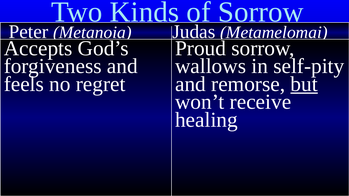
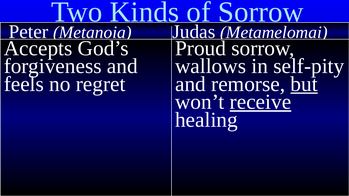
receive underline: none -> present (260, 102)
